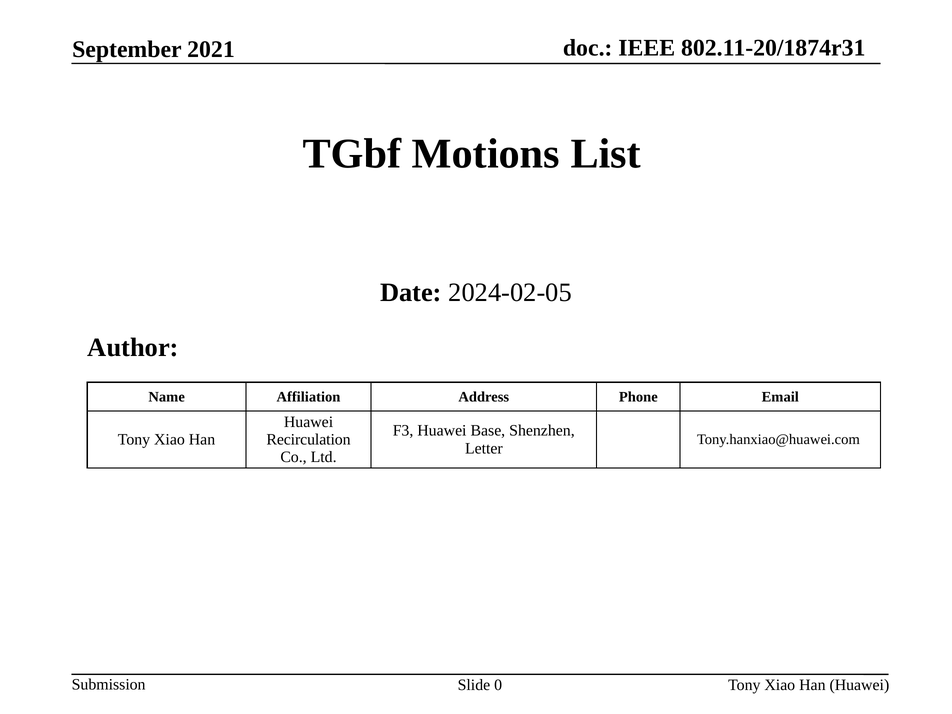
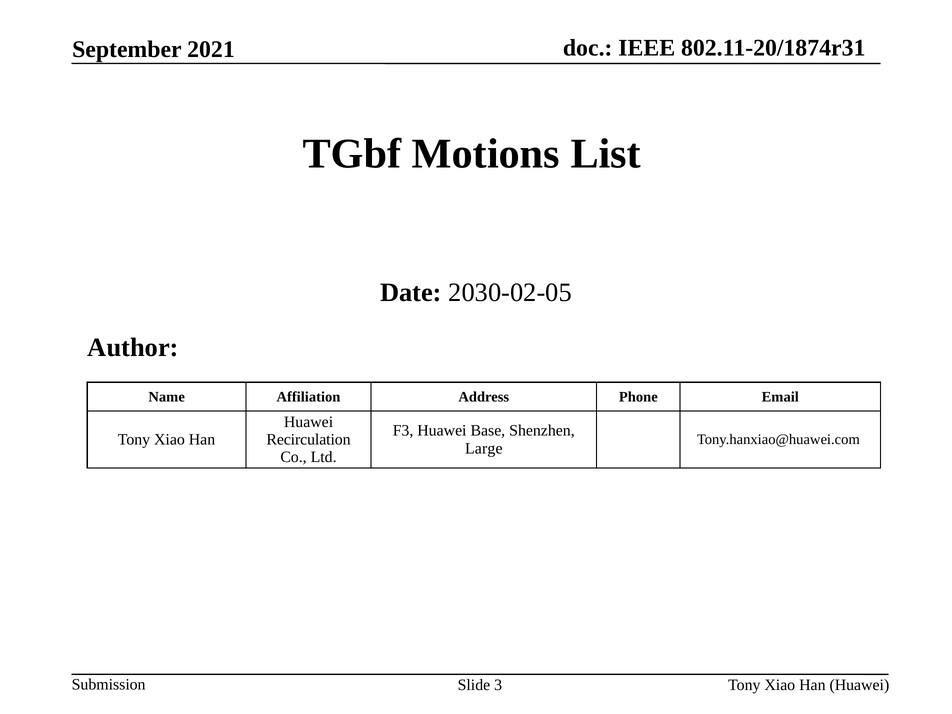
2024-02-05: 2024-02-05 -> 2030-02-05 (510, 292)
Letter: Letter -> Large (484, 448)
0: 0 -> 3 (498, 685)
